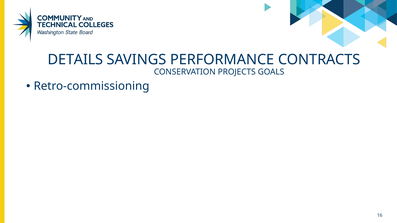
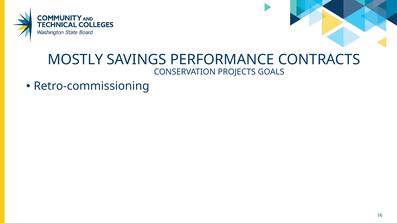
DETAILS: DETAILS -> MOSTLY (75, 60)
